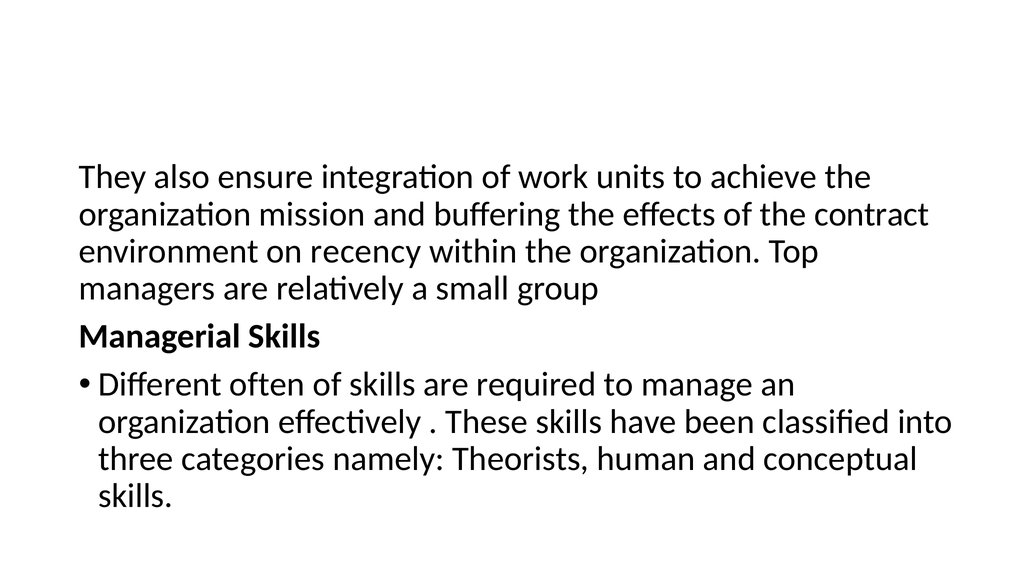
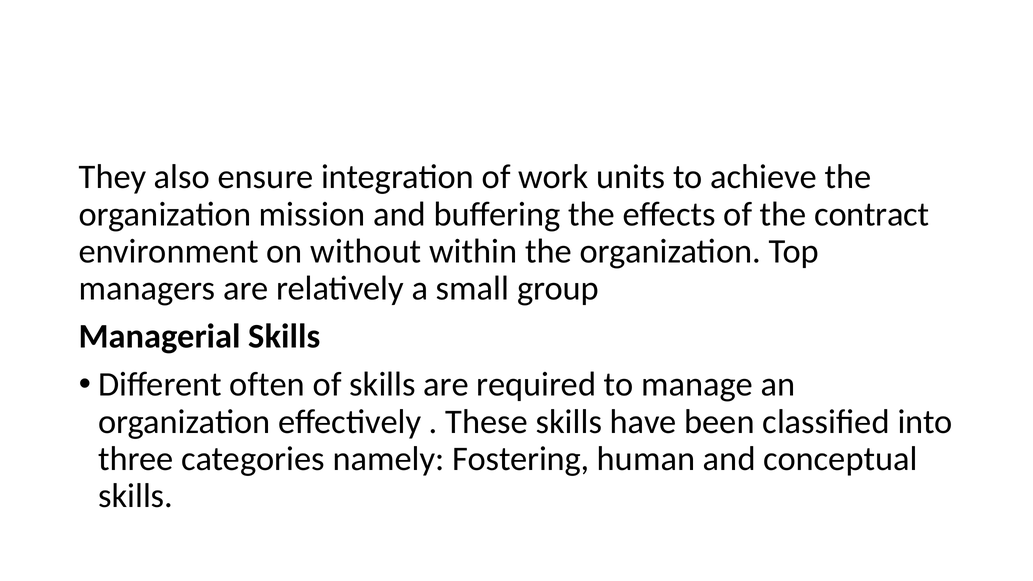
recency: recency -> without (366, 251)
Theorists: Theorists -> Fostering (521, 459)
